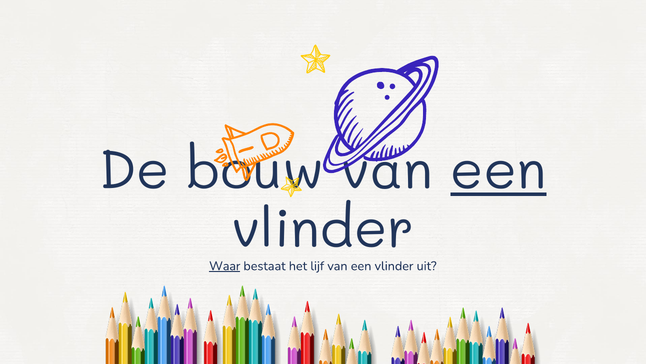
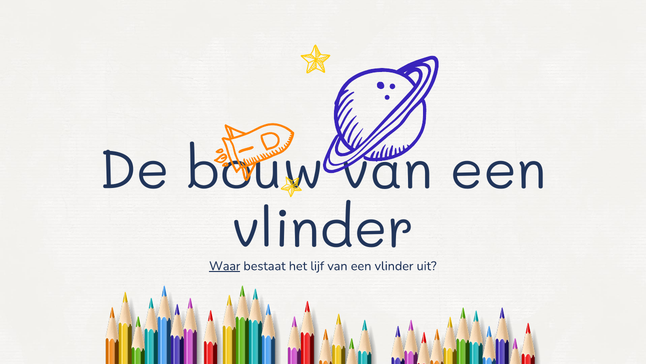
een underline: present -> none (498, 171)
